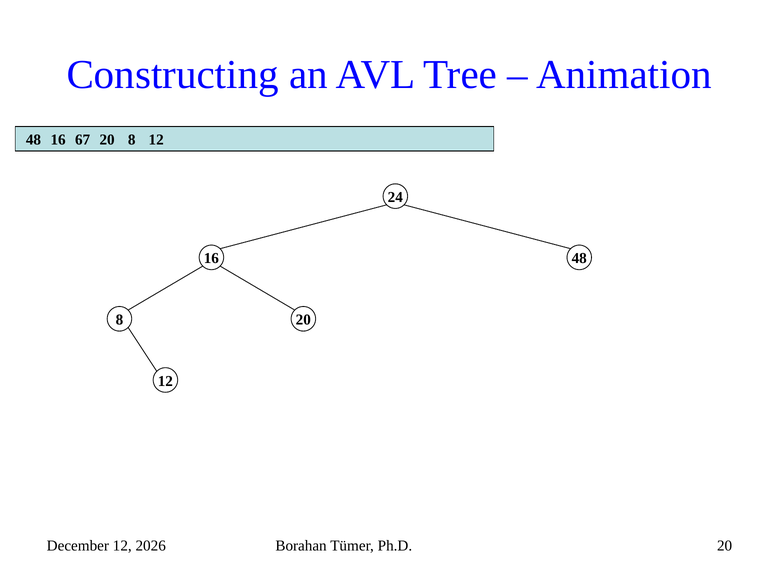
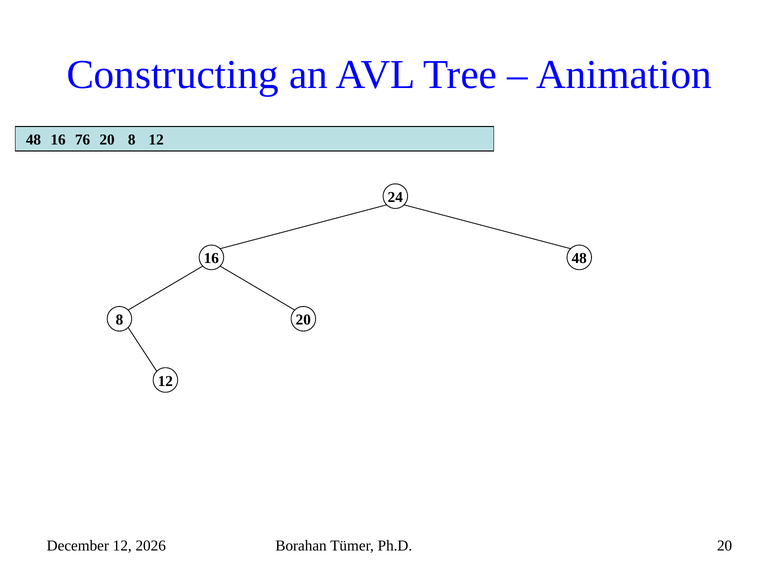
67: 67 -> 76 (83, 140)
